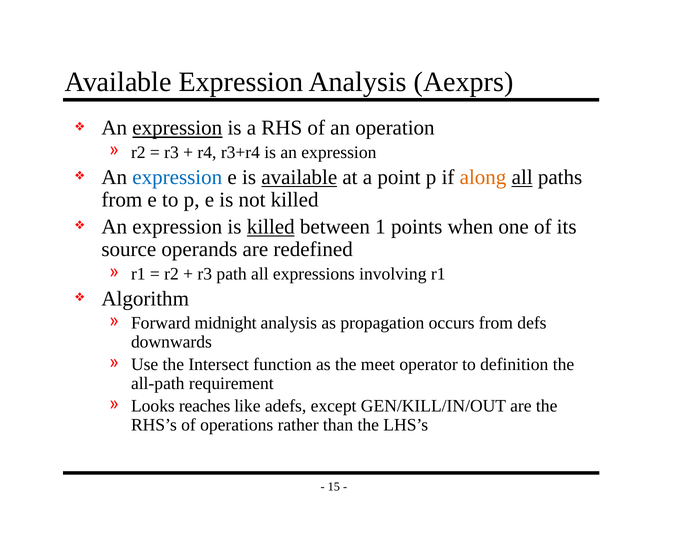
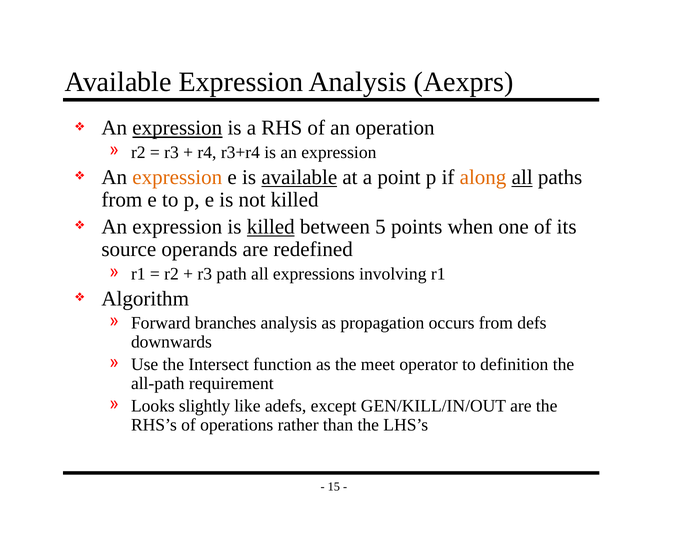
expression colour: blue -> orange (177, 177)
1: 1 -> 5 (380, 227)
midnight: midnight -> branches (226, 323)
reaches: reaches -> slightly (205, 406)
